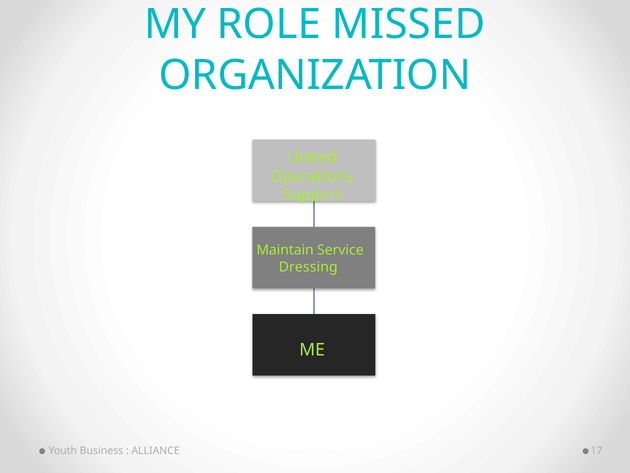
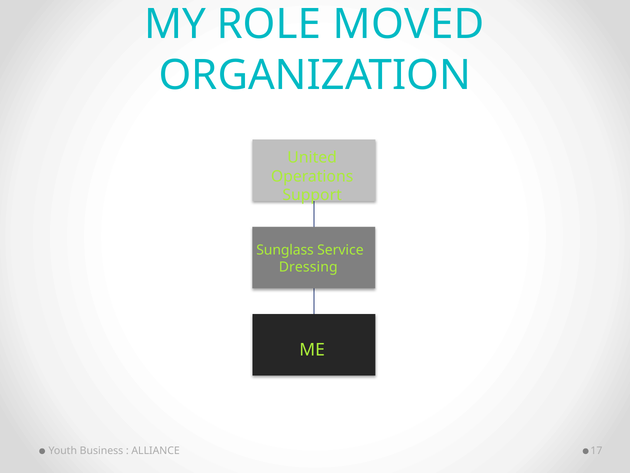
MISSED: MISSED -> MOVED (409, 25)
Maintain: Maintain -> Sunglass (285, 250)
